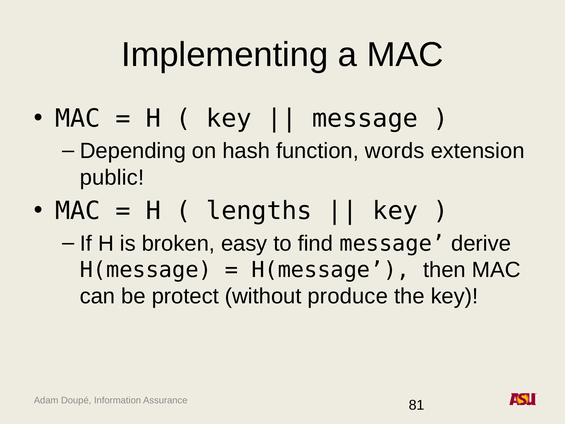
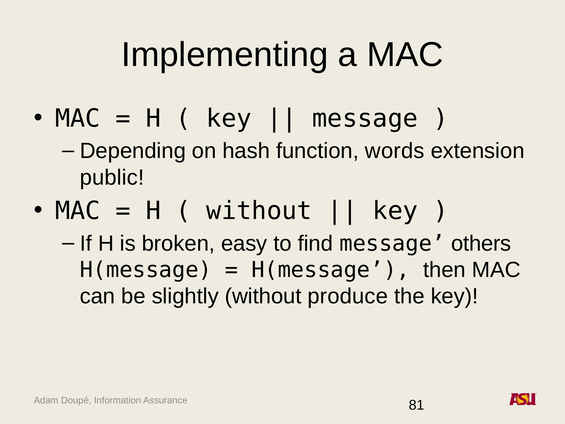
lengths: lengths -> without (259, 211)
derive: derive -> others (481, 243)
protect: protect -> slightly (185, 296)
